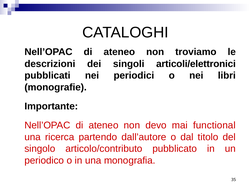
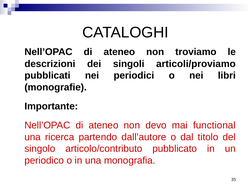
articoli/elettronici: articoli/elettronici -> articoli/proviamo (196, 64)
